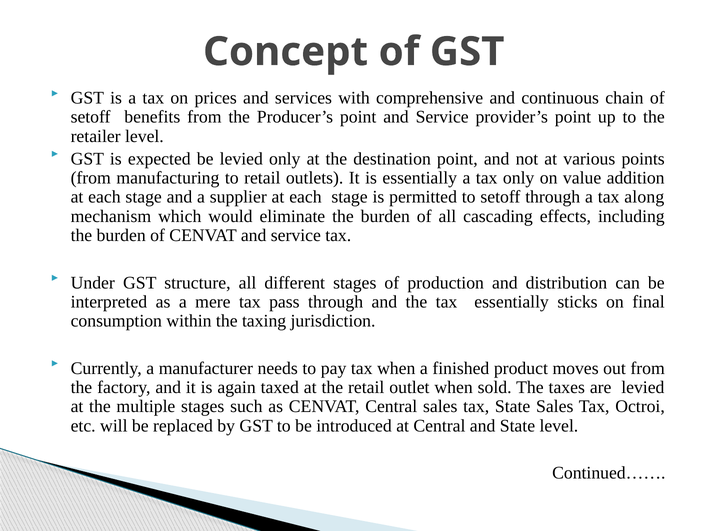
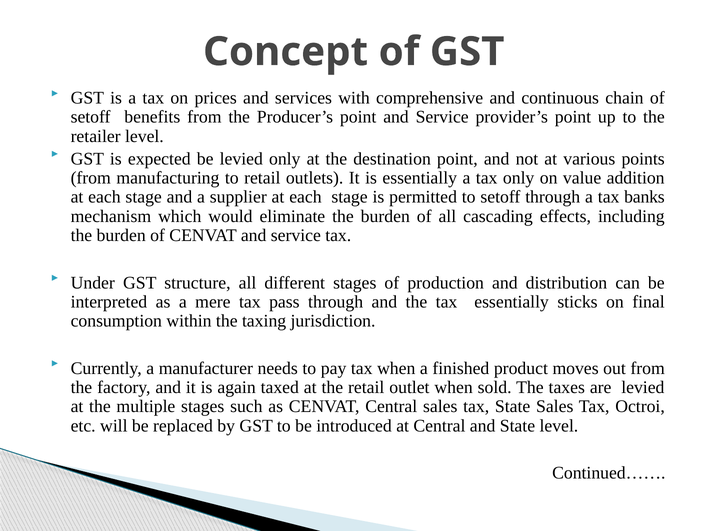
along: along -> banks (644, 197)
